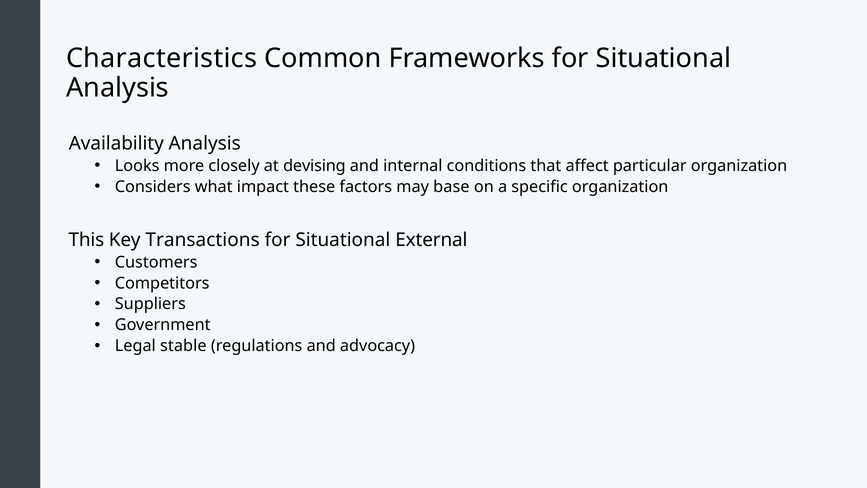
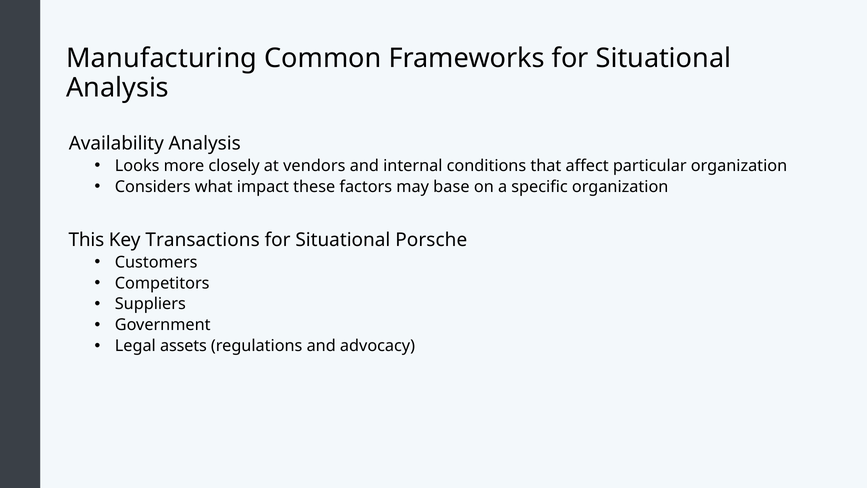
Characteristics: Characteristics -> Manufacturing (162, 58)
devising: devising -> vendors (314, 166)
External: External -> Porsche (431, 240)
stable: stable -> assets (183, 346)
